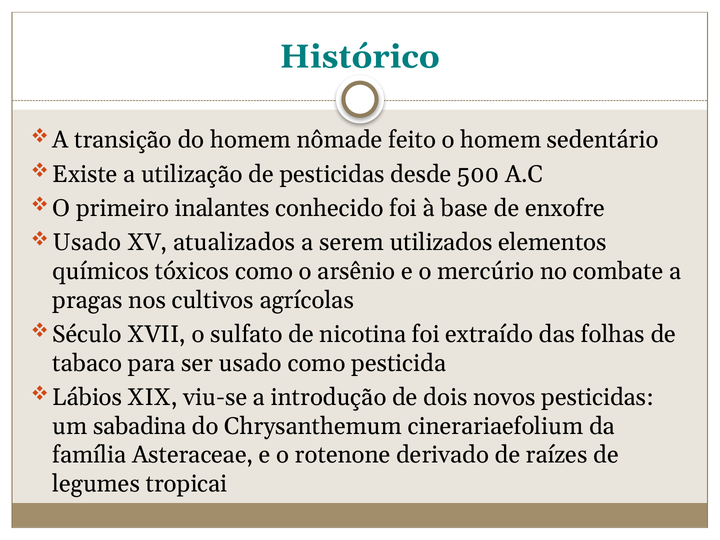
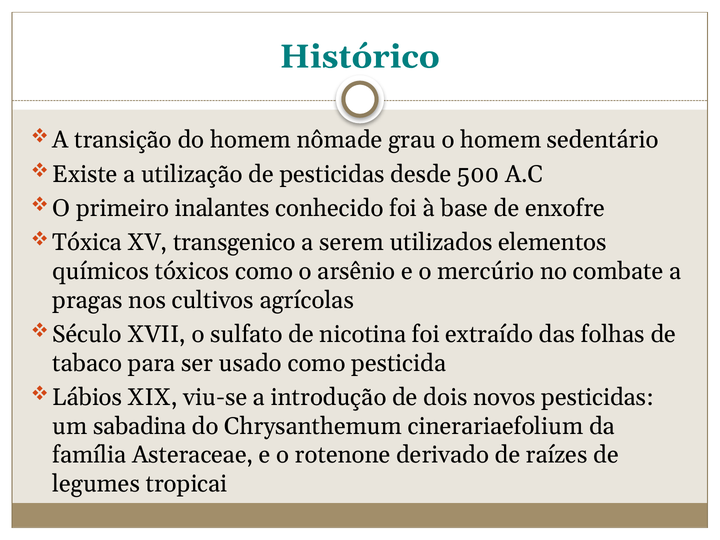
feito: feito -> grau (412, 140)
Usado: Usado -> Tóxica (87, 243)
atualizados: atualizados -> transgenico (234, 243)
